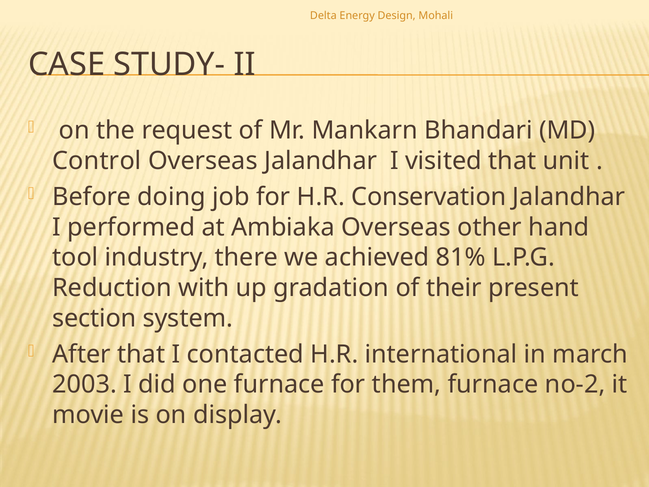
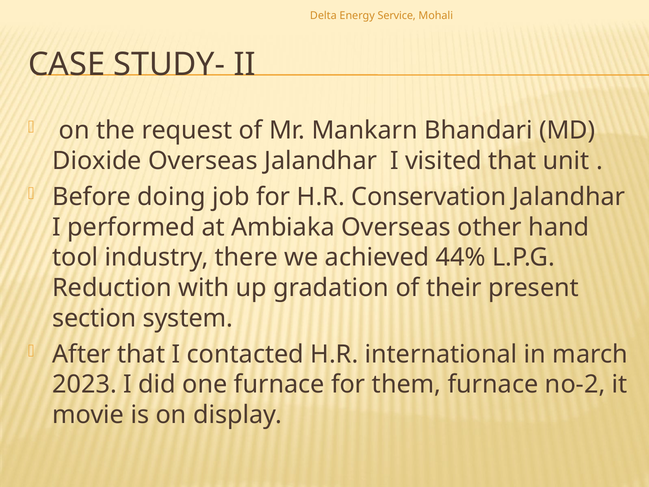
Design: Design -> Service (397, 16)
Control: Control -> Dioxide (97, 161)
81%: 81% -> 44% (461, 257)
2003: 2003 -> 2023 (85, 384)
